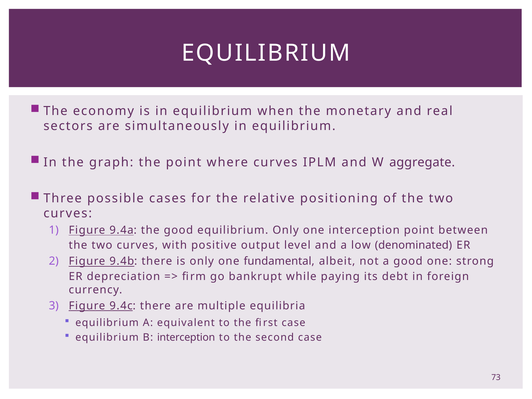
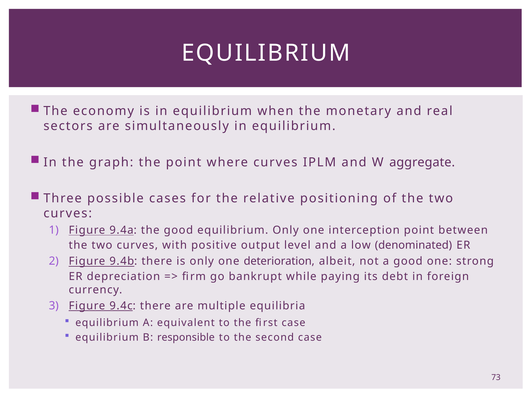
fundamental: fundamental -> deterioration (279, 261)
B interception: interception -> responsible (186, 338)
